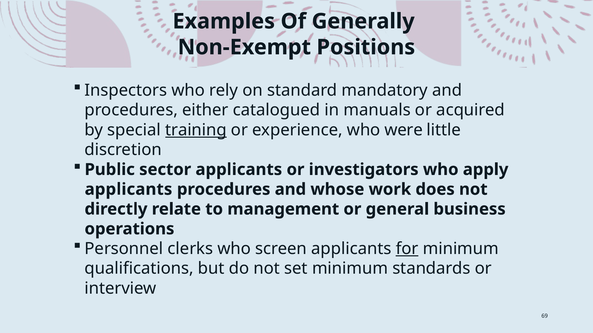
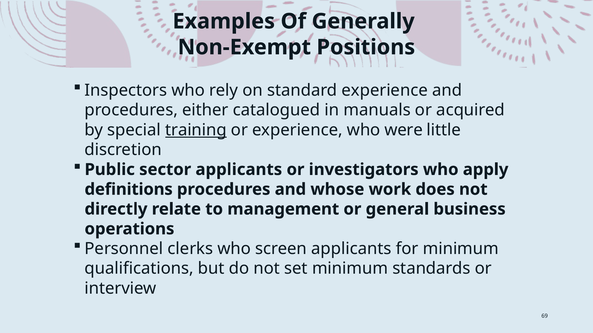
standard mandatory: mandatory -> experience (385, 90)
applicants: applicants -> definitions (129, 190)
for underline: present -> none (407, 249)
